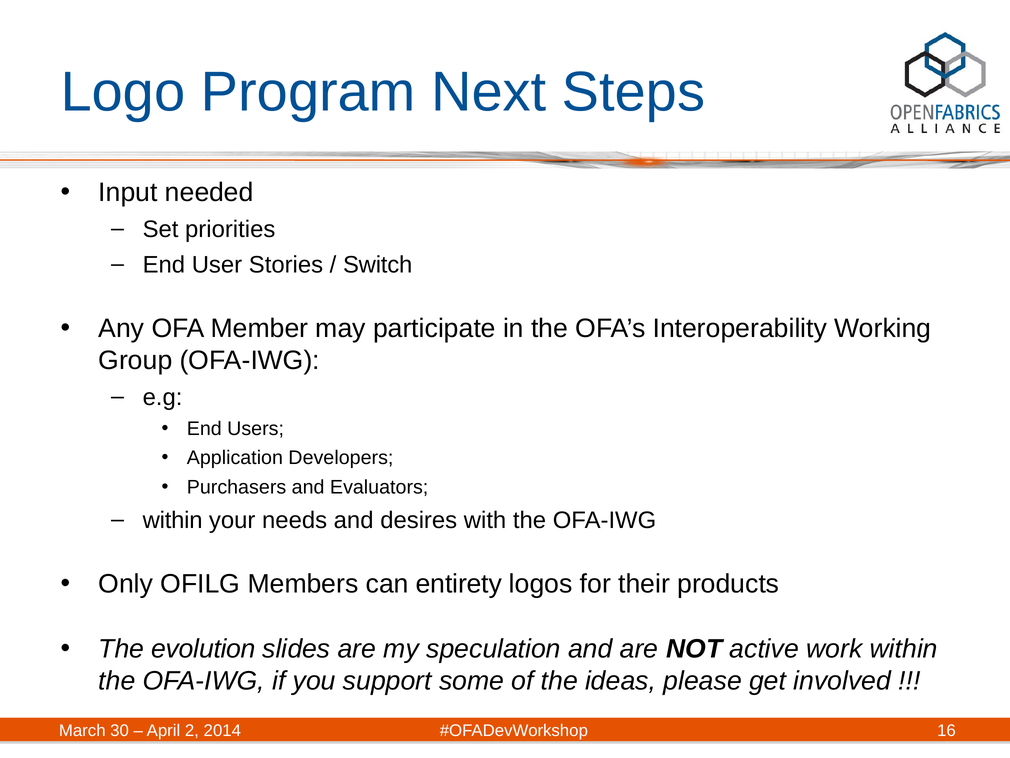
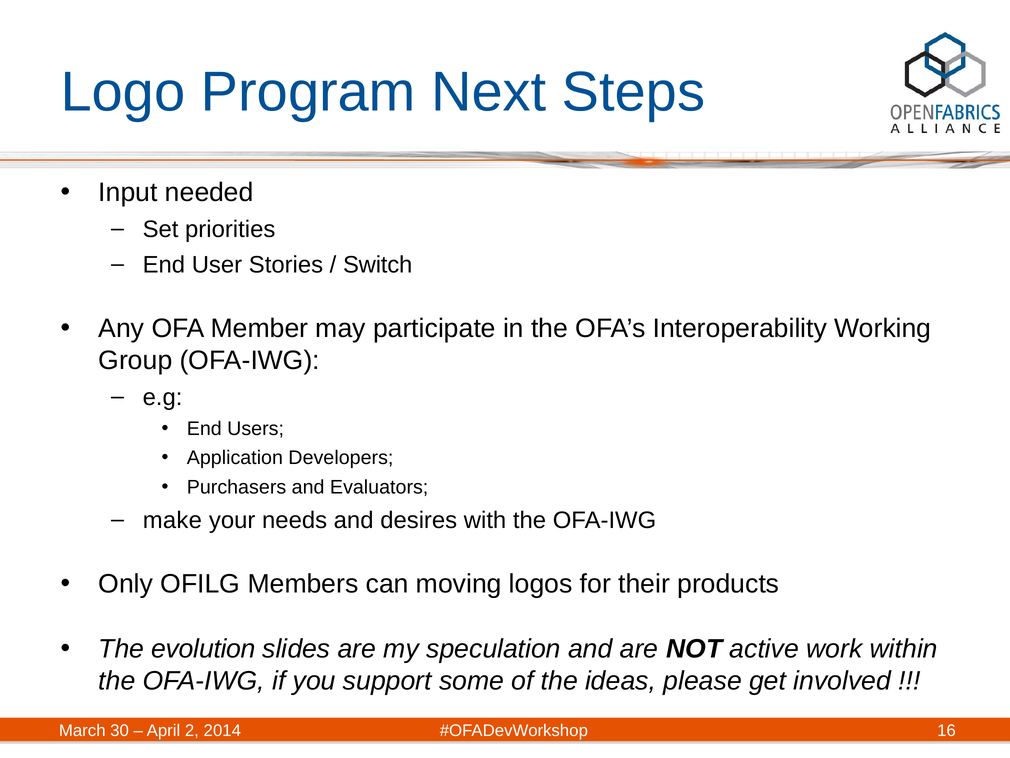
within: within -> make (172, 520)
entirety: entirety -> moving (459, 584)
